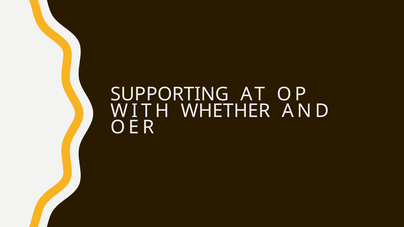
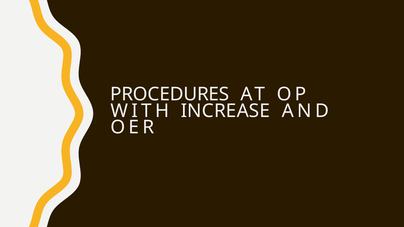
SUPPORTING: SUPPORTING -> PROCEDURES (170, 95)
WHETHER: WHETHER -> INCREASE (225, 111)
